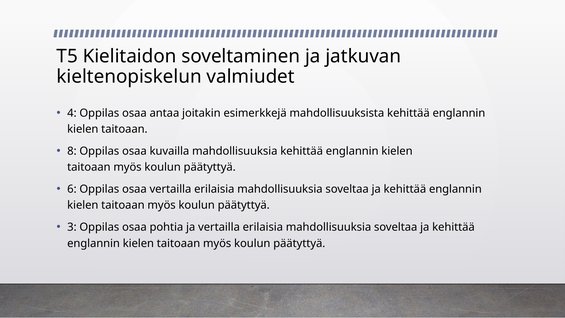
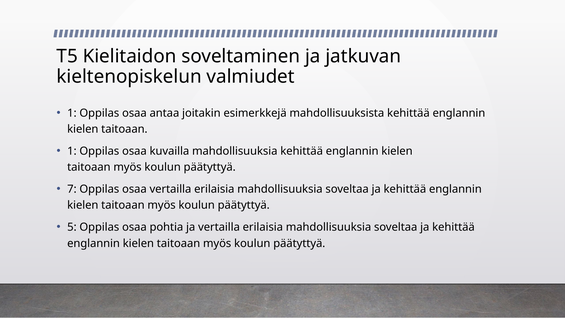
4: 4 -> 1 (72, 113)
8: 8 -> 1 (72, 151)
6: 6 -> 7 (72, 189)
3: 3 -> 5 (72, 227)
